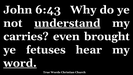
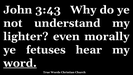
6:43: 6:43 -> 3:43 (48, 10)
understand underline: present -> none (67, 23)
carries: carries -> lighter (26, 36)
brought: brought -> morally (107, 36)
